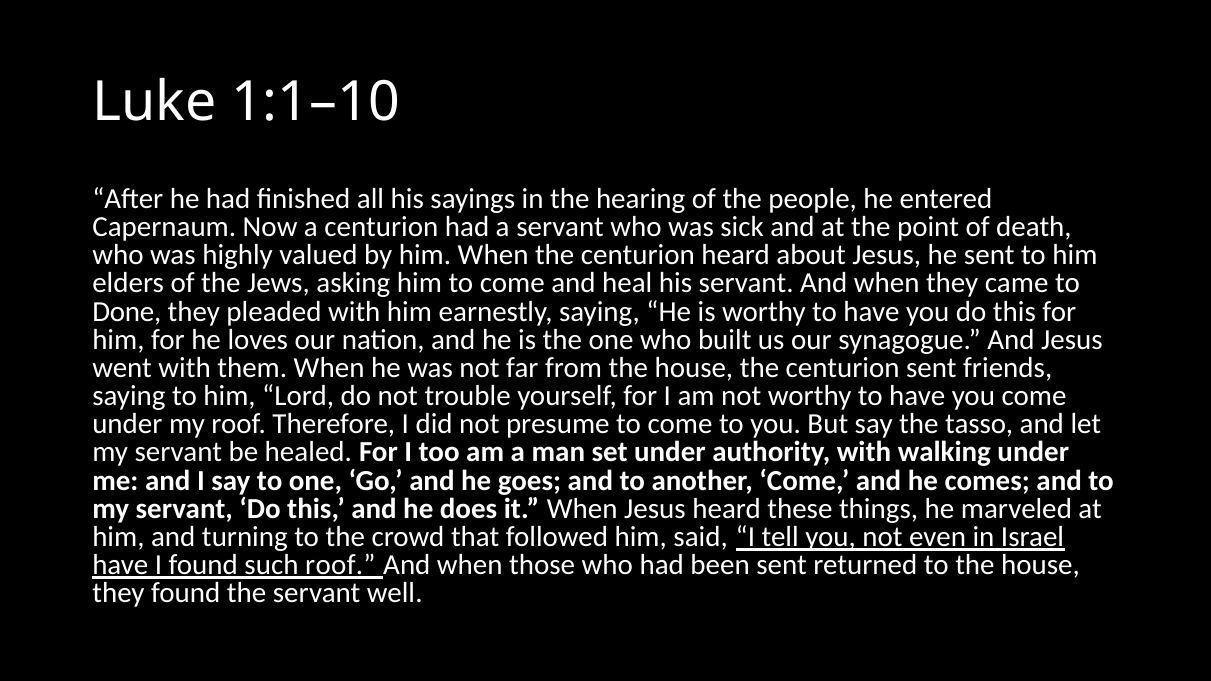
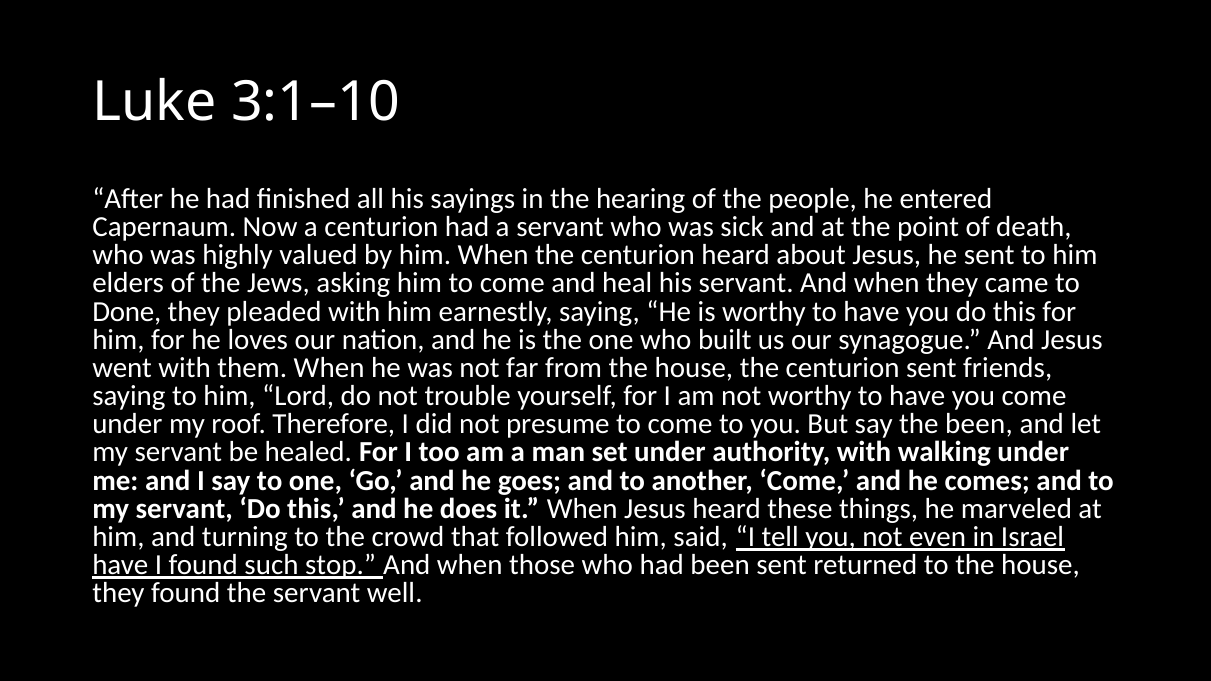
1:1–10: 1:1–10 -> 3:1–10 (316, 102)
the tasso: tasso -> been (979, 424)
such roof: roof -> stop (341, 565)
